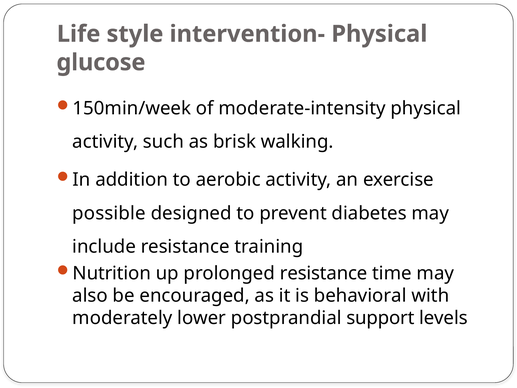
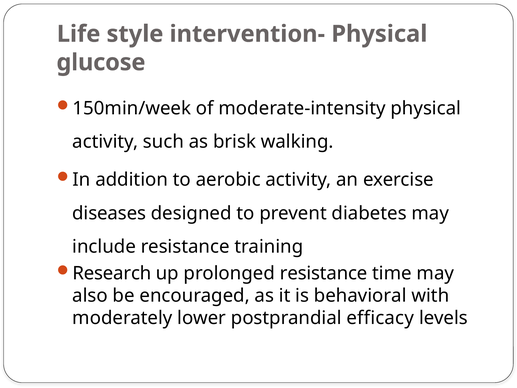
possible: possible -> diseases (109, 213)
Nutrition: Nutrition -> Research (112, 273)
support: support -> efficacy (380, 318)
